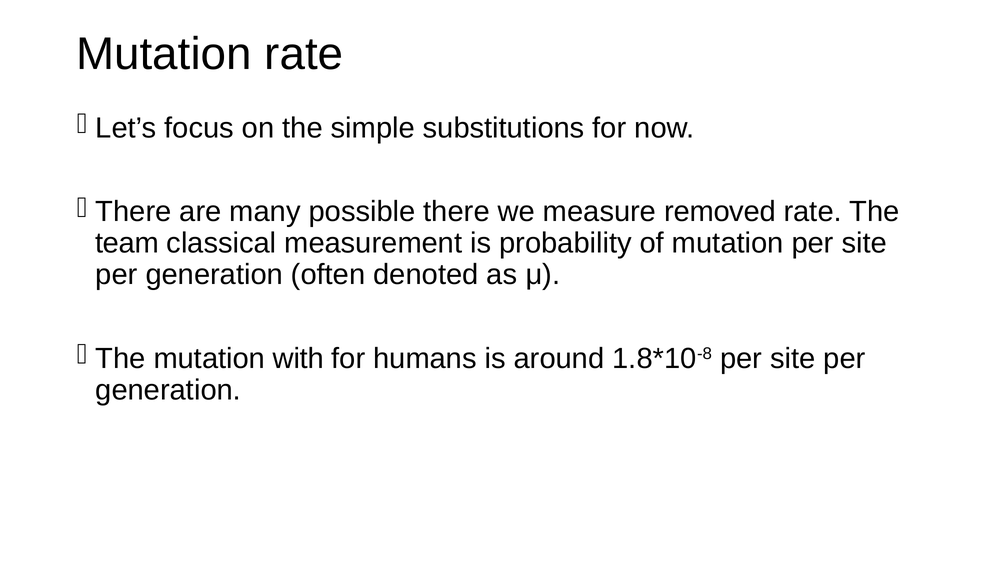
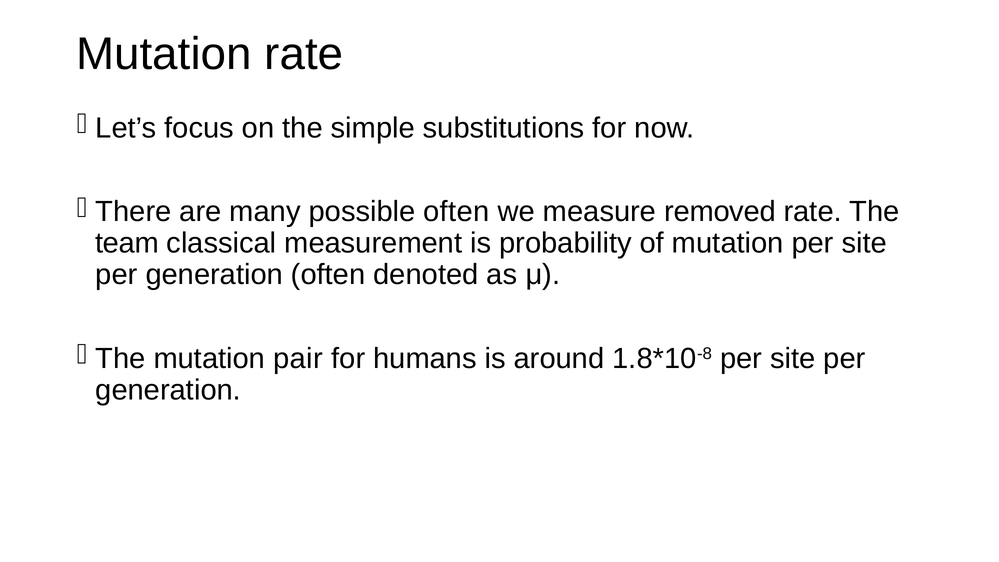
possible there: there -> often (456, 212)
with: with -> pair (298, 358)
